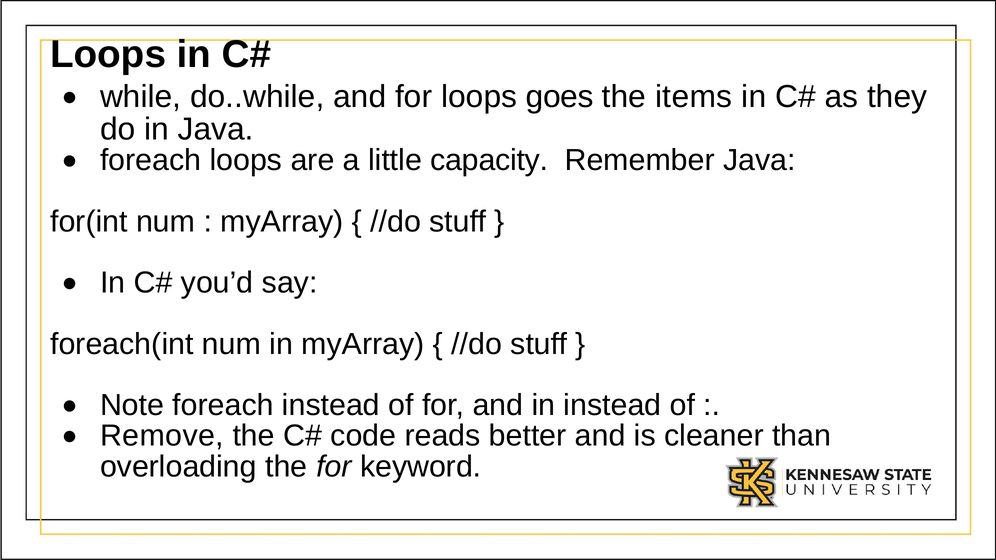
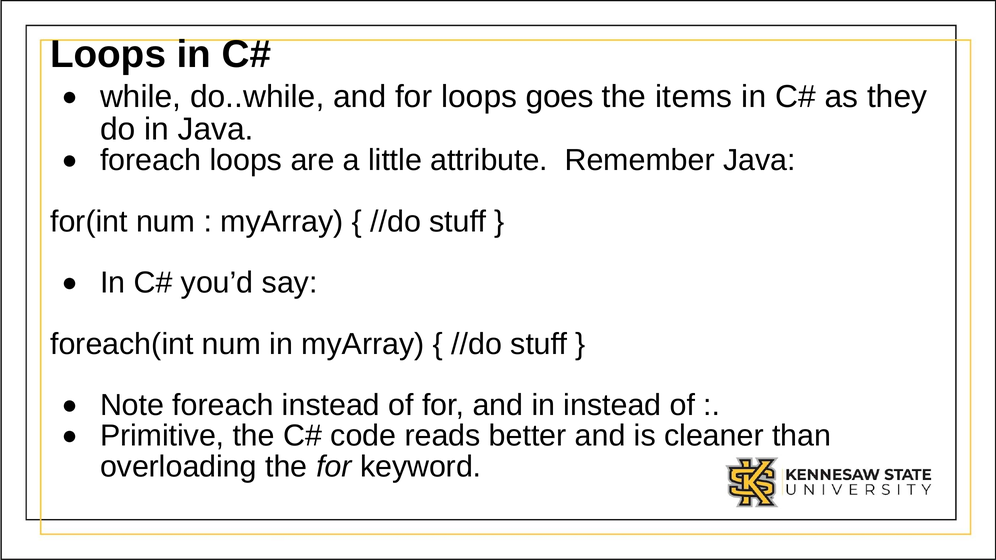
capacity: capacity -> attribute (489, 161)
Remove: Remove -> Primitive (162, 436)
